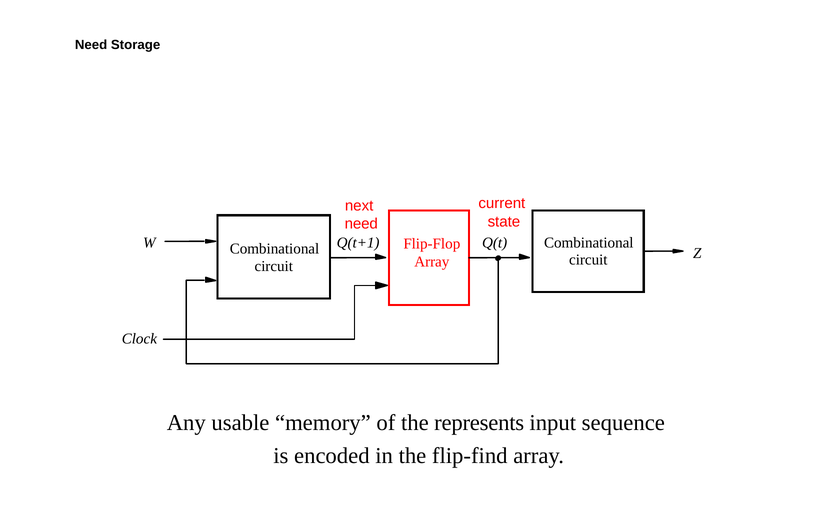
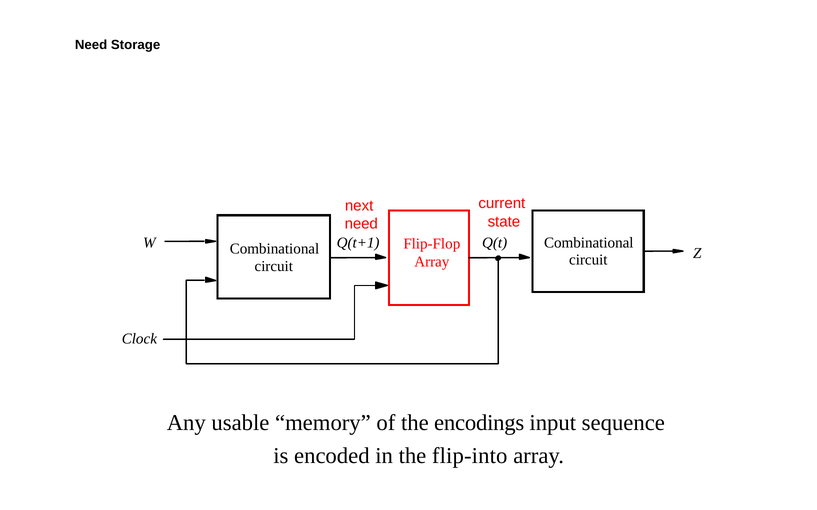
represents: represents -> encodings (479, 423)
flip-find: flip-find -> flip-into (470, 456)
